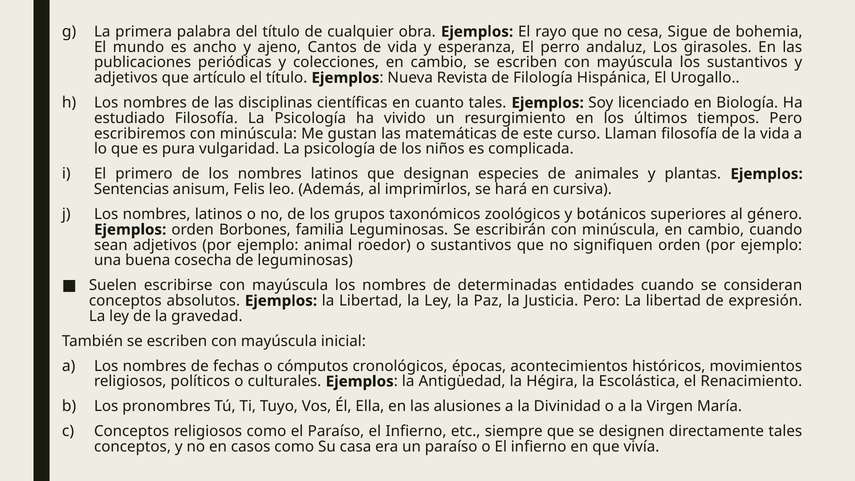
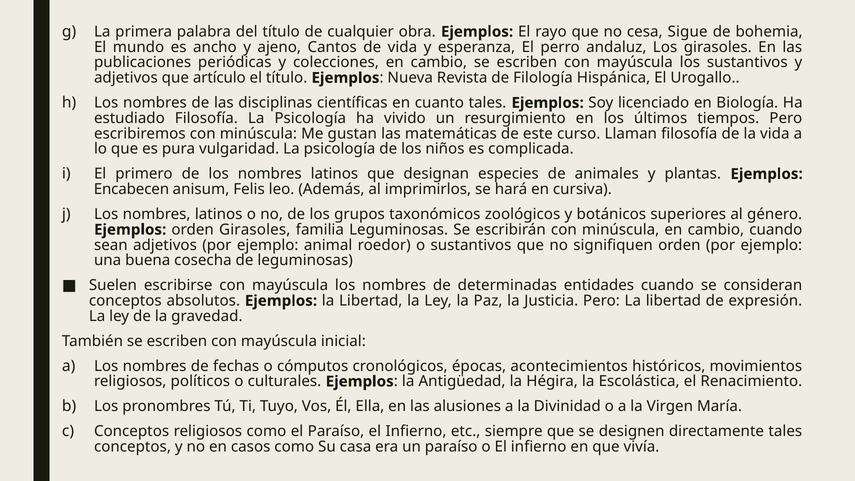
Sentencias: Sentencias -> Encabecen (131, 189)
orden Borbones: Borbones -> Girasoles (255, 230)
